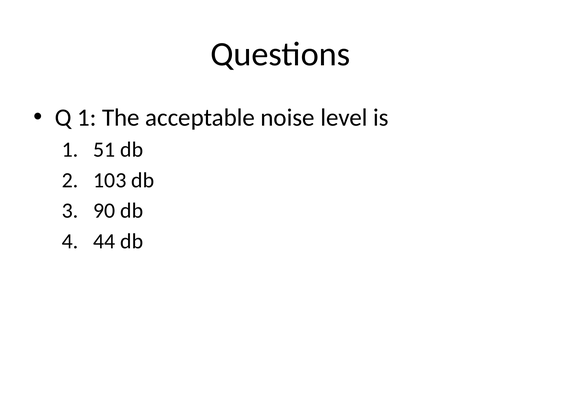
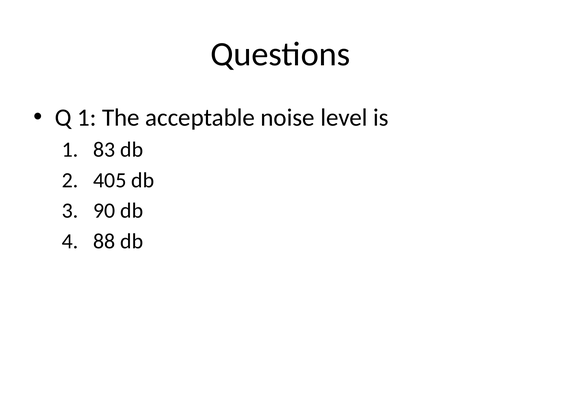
51: 51 -> 83 (104, 150)
103: 103 -> 405 (110, 180)
44: 44 -> 88 (104, 242)
